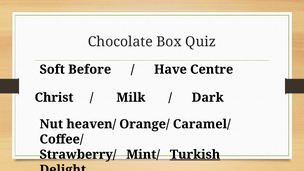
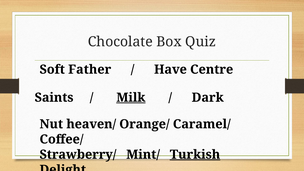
Before: Before -> Father (90, 69)
Christ: Christ -> Saints (54, 98)
Milk underline: none -> present (131, 98)
